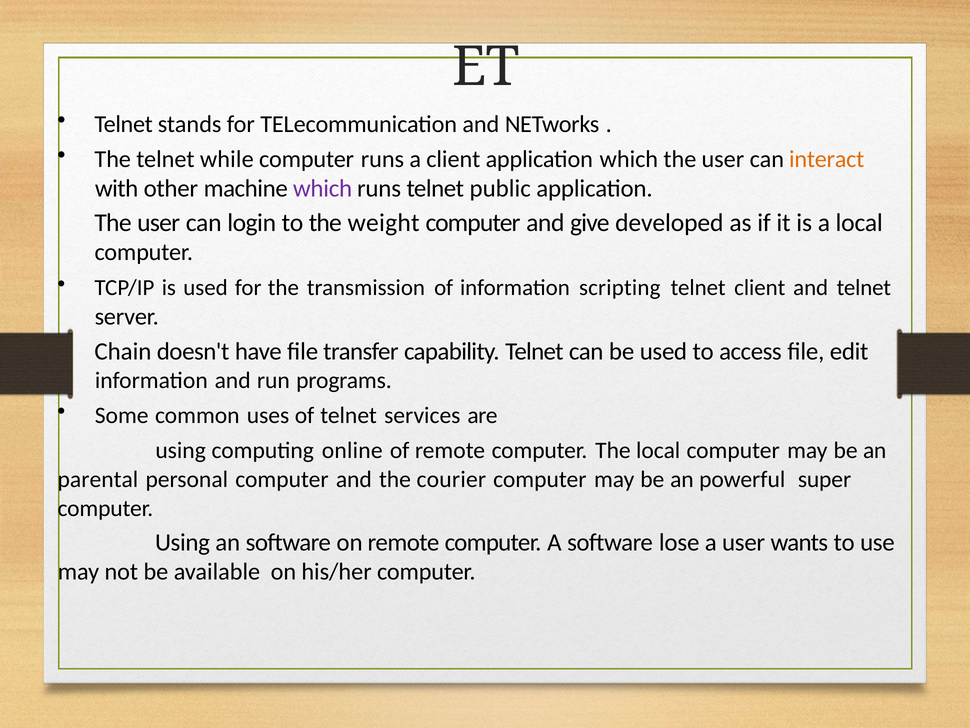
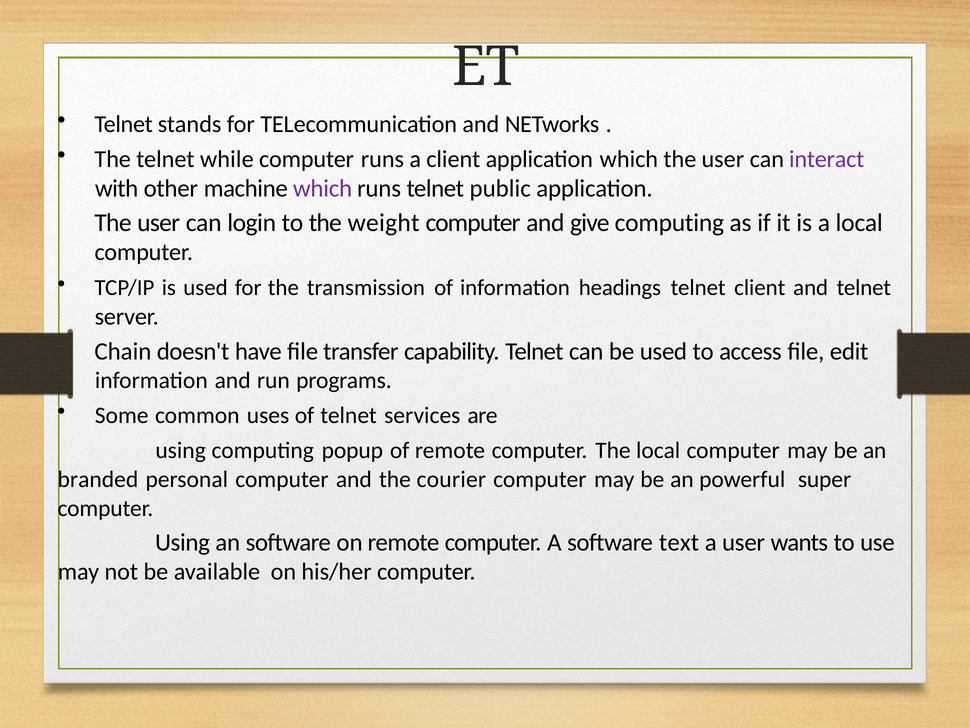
interact colour: orange -> purple (827, 159)
give developed: developed -> computing (669, 223)
scripting: scripting -> headings (620, 288)
online: online -> popup (352, 450)
parental: parental -> branded (98, 479)
lose: lose -> text (679, 542)
